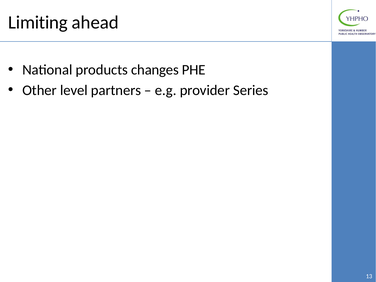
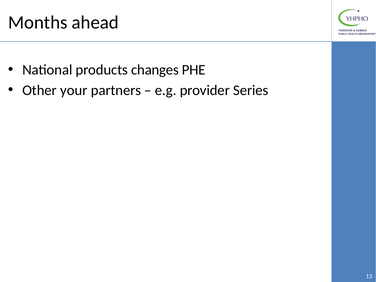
Limiting: Limiting -> Months (38, 22)
level: level -> your (74, 90)
